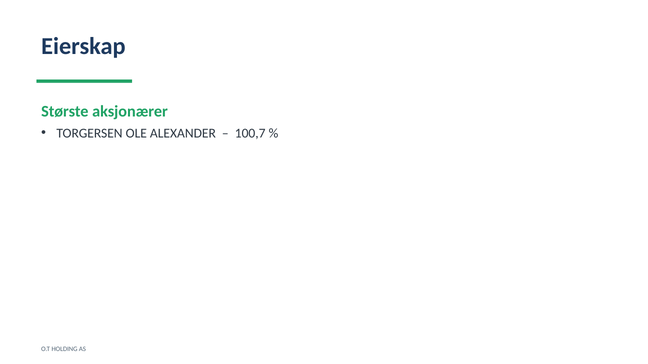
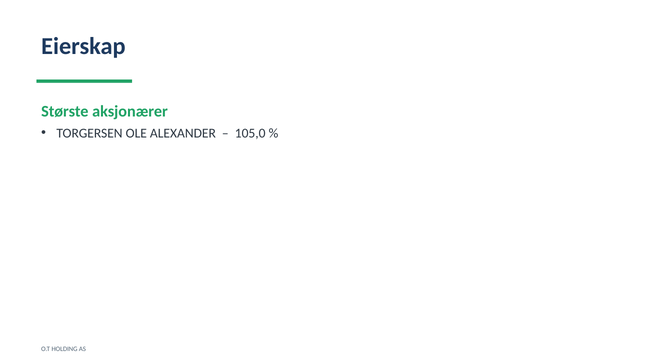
100,7: 100,7 -> 105,0 (250, 133)
